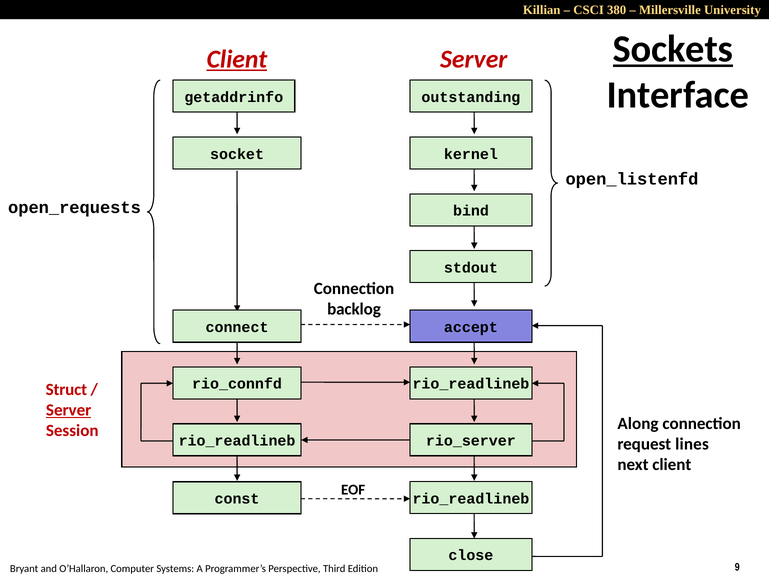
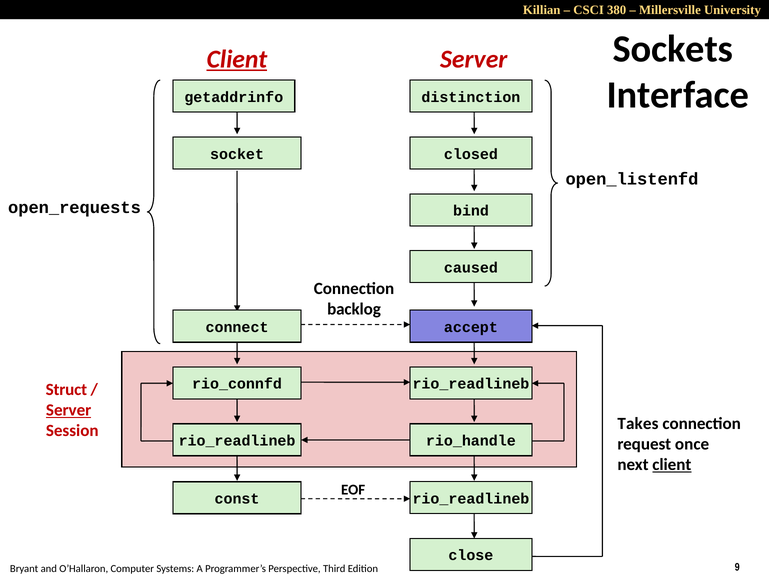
Sockets underline: present -> none (673, 49)
outstanding: outstanding -> distinction (471, 97)
kernel: kernel -> closed (471, 154)
stdout: stdout -> caused (471, 268)
Along: Along -> Takes (638, 423)
rio_server: rio_server -> rio_handle (471, 441)
lines: lines -> once (692, 444)
client underline: none -> present (672, 464)
